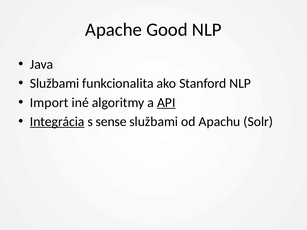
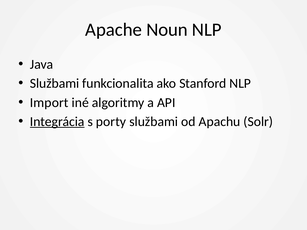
Good: Good -> Noun (167, 30)
API underline: present -> none (166, 103)
sense: sense -> porty (111, 122)
